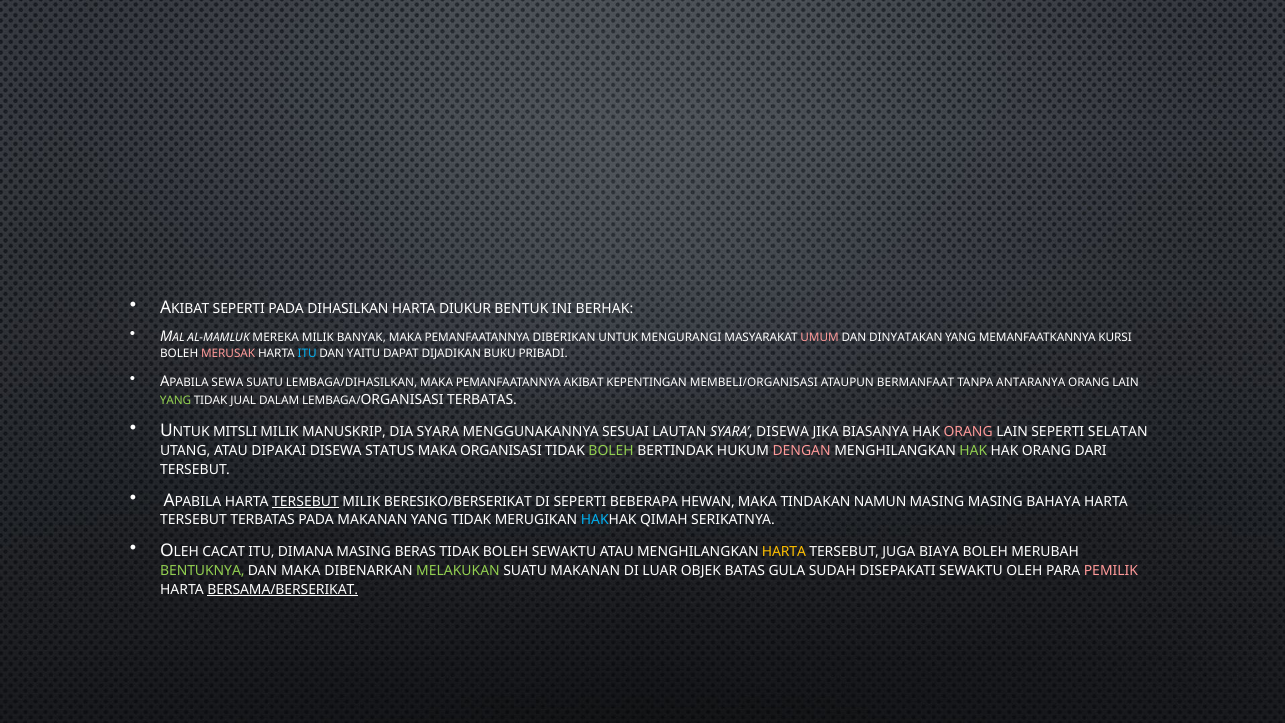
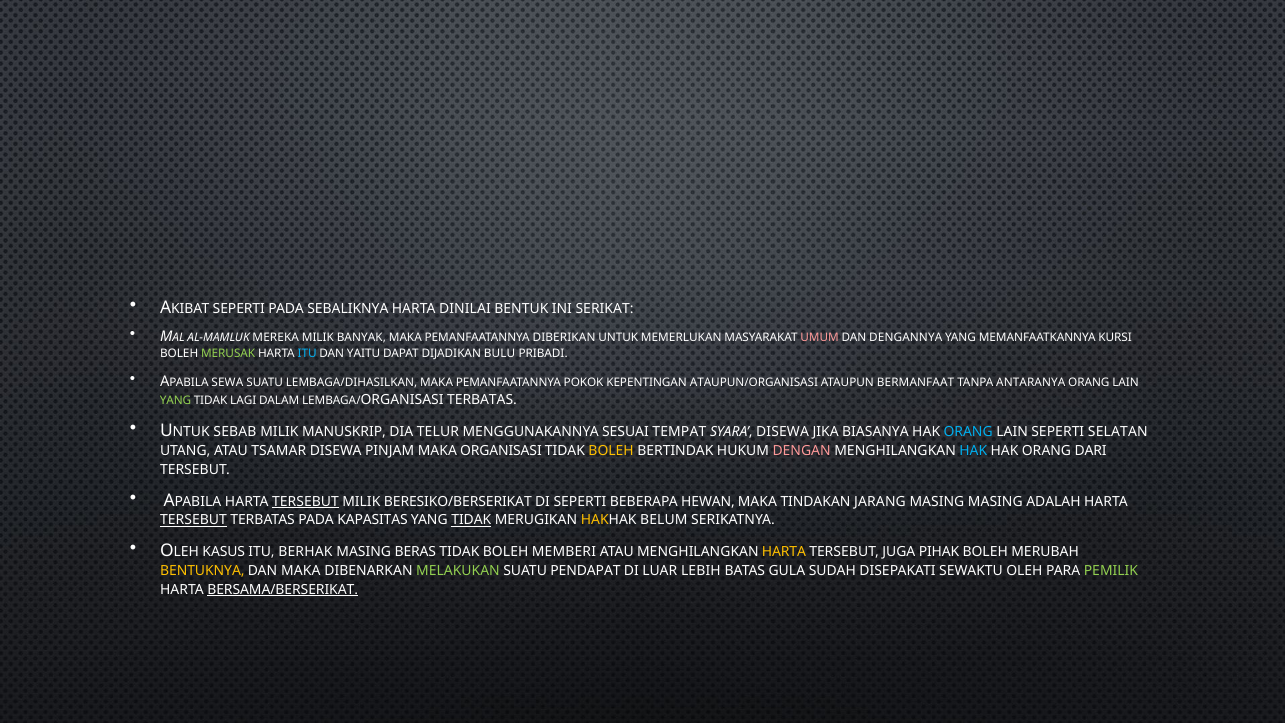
DIHASILKAN: DIHASILKAN -> SEBALIKNYA (348, 309)
DIUKUR: DIUKUR -> DINILAI (465, 309)
BERHAK: BERHAK -> SERIKAT (605, 309)
MENGURANGI: MENGURANGI -> MEMERLUKAN (681, 337)
DINYATAKAN: DINYATAKAN -> DENGANNYA (906, 337)
MERUSAK colour: pink -> light green (228, 353)
BUKU: BUKU -> BULU (500, 353)
PEMANFAATANNYA AKIBAT: AKIBAT -> POKOK (584, 382)
MEMBELI/ORGANISASI: MEMBELI/ORGANISASI -> ATAUPUN/ORGANISASI (754, 382)
JUAL: JUAL -> LAGI (243, 401)
MITSLI: MITSLI -> SEBAB (235, 432)
DIA SYARA: SYARA -> TELUR (438, 432)
LAUTAN: LAUTAN -> TEMPAT (679, 432)
ORANG colour: pink -> light blue (968, 432)
DIPAKAI: DIPAKAI -> TSAMAR (279, 451)
STATUS: STATUS -> PINJAM (390, 451)
BOLEH colour: light green -> yellow (611, 451)
HAK colour: light green -> light blue (973, 451)
NAMUN: NAMUN -> JARANG (880, 501)
BAHAYA: BAHAYA -> ADALAH (1053, 501)
TERSEBUT underline: none -> present (193, 520)
PADA MAKANAN: MAKANAN -> KAPASITAS (373, 520)
TIDAK underline: none -> present (471, 520)
HAK colour: light blue -> yellow (595, 520)
QIMAH: QIMAH -> BELUM (664, 520)
CACAT: CACAT -> KASUS (224, 552)
DIMANA: DIMANA -> BERHAK (305, 552)
BOLEH SEWAKTU: SEWAKTU -> MEMBERI (564, 552)
BIAYA: BIAYA -> PIHAK (939, 552)
BENTUKNYA colour: light green -> yellow (202, 571)
SUATU MAKANAN: MAKANAN -> PENDAPAT (585, 571)
OBJEK: OBJEK -> LEBIH (701, 571)
PEMILIK colour: pink -> light green (1111, 571)
